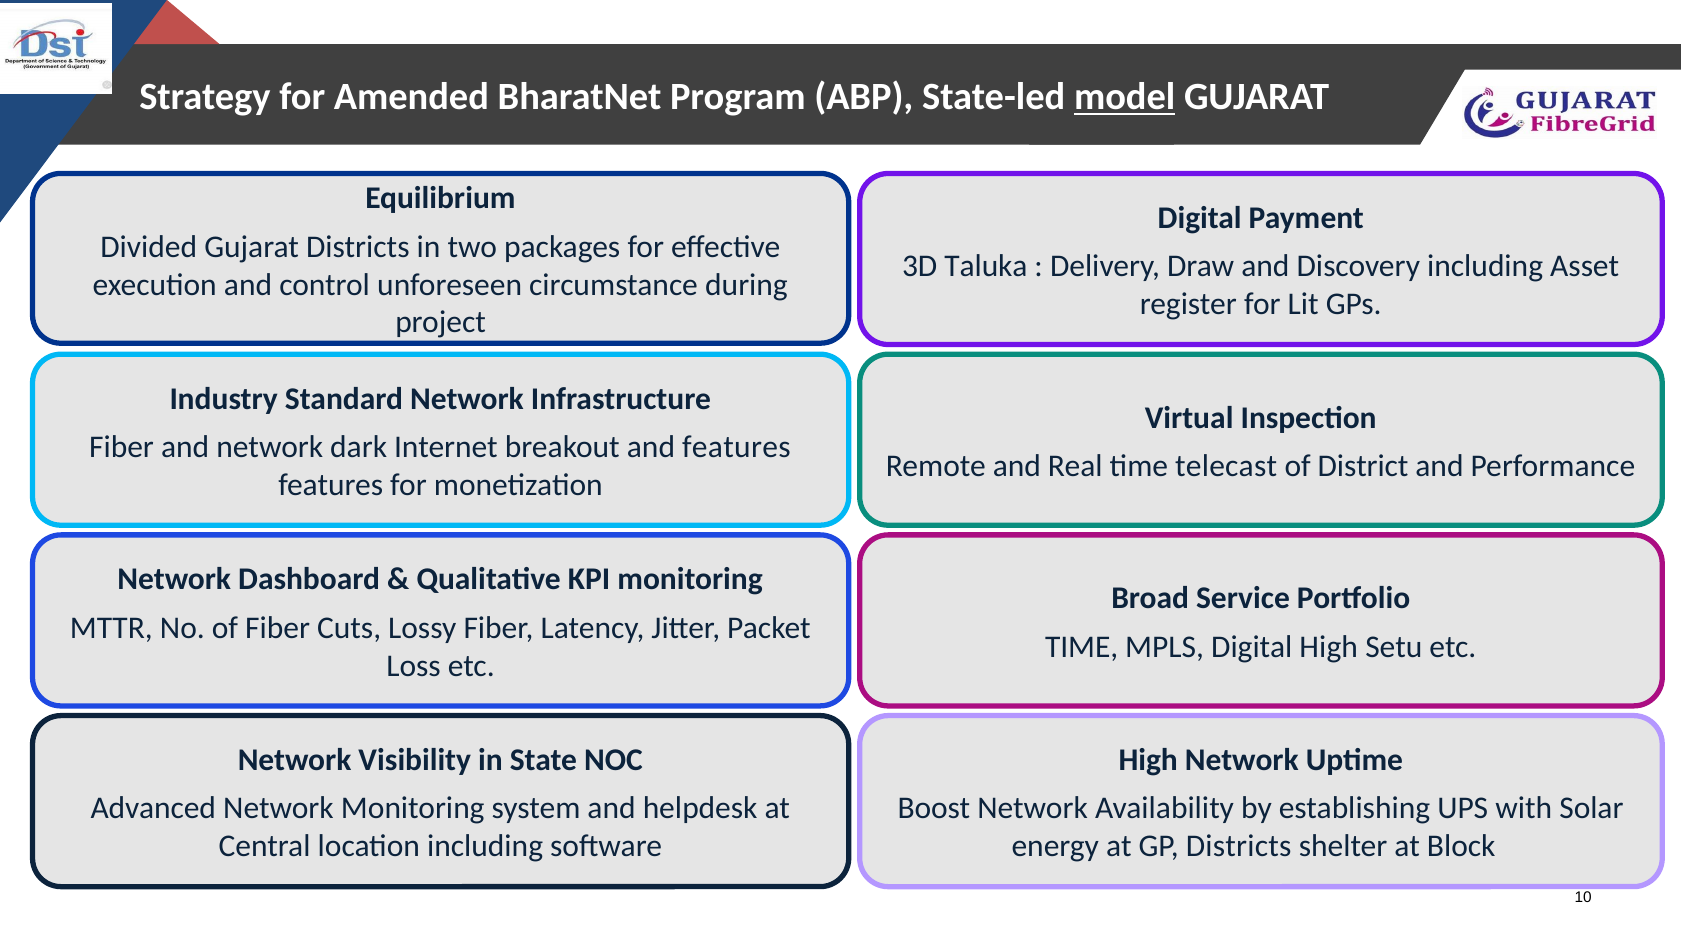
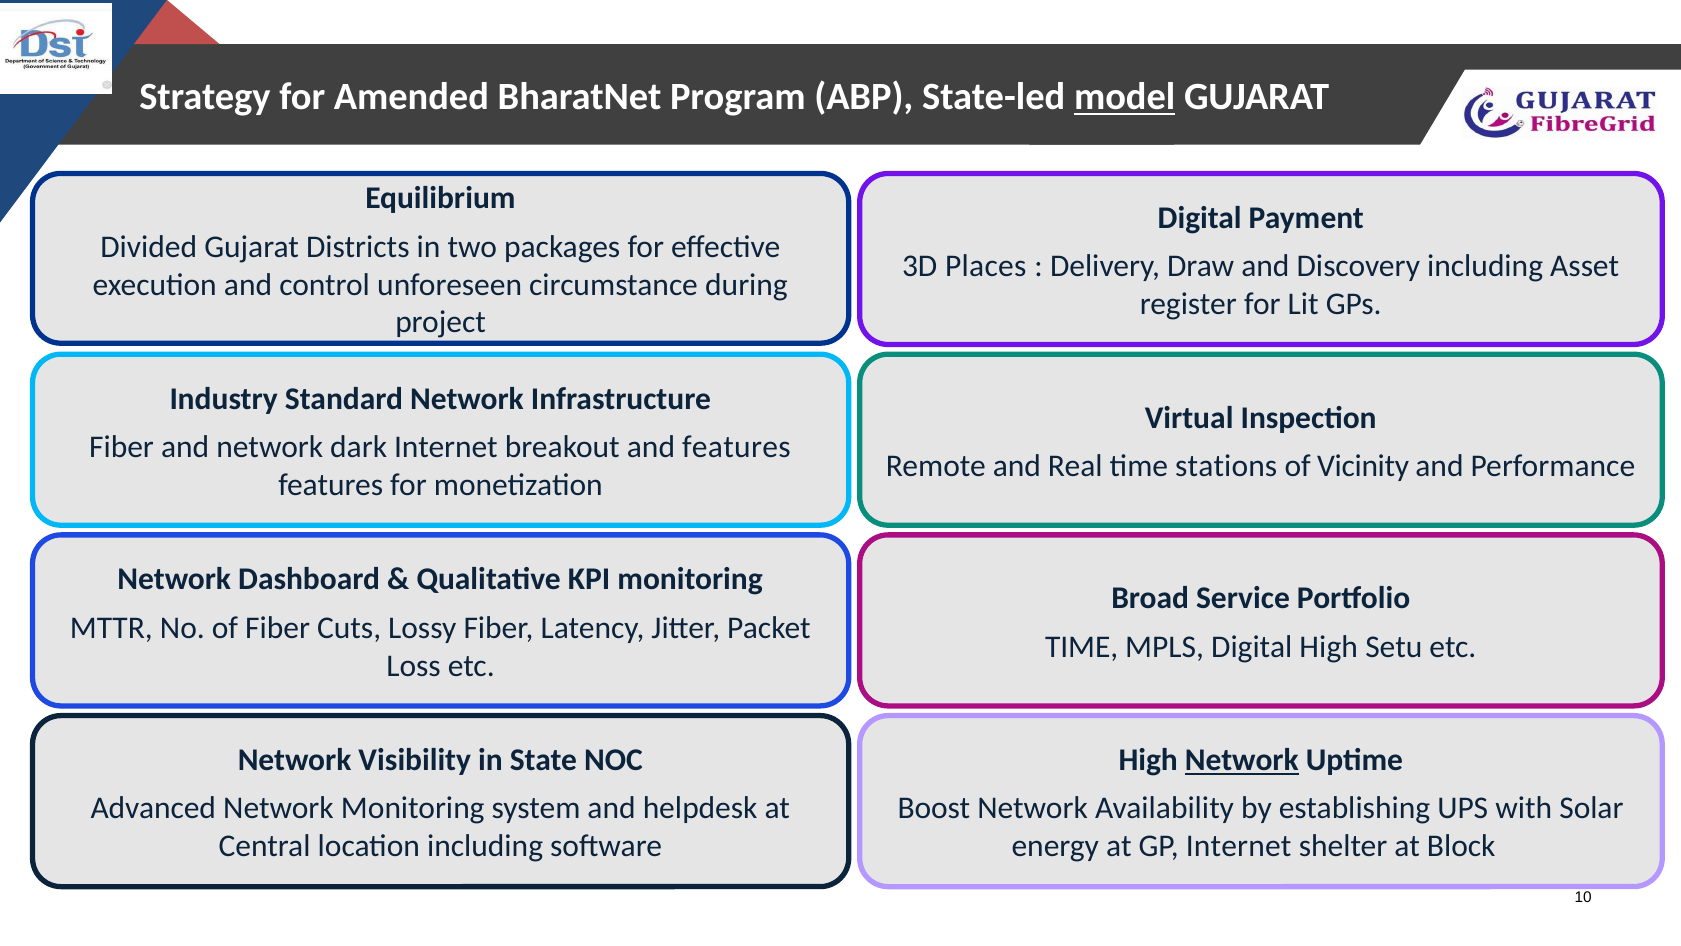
Taluka: Taluka -> Places (986, 266)
telecast: telecast -> stations (1226, 466)
District: District -> Vicinity (1363, 466)
Network underline: none -> present (1242, 760)
GP Districts: Districts -> Internet (1239, 846)
